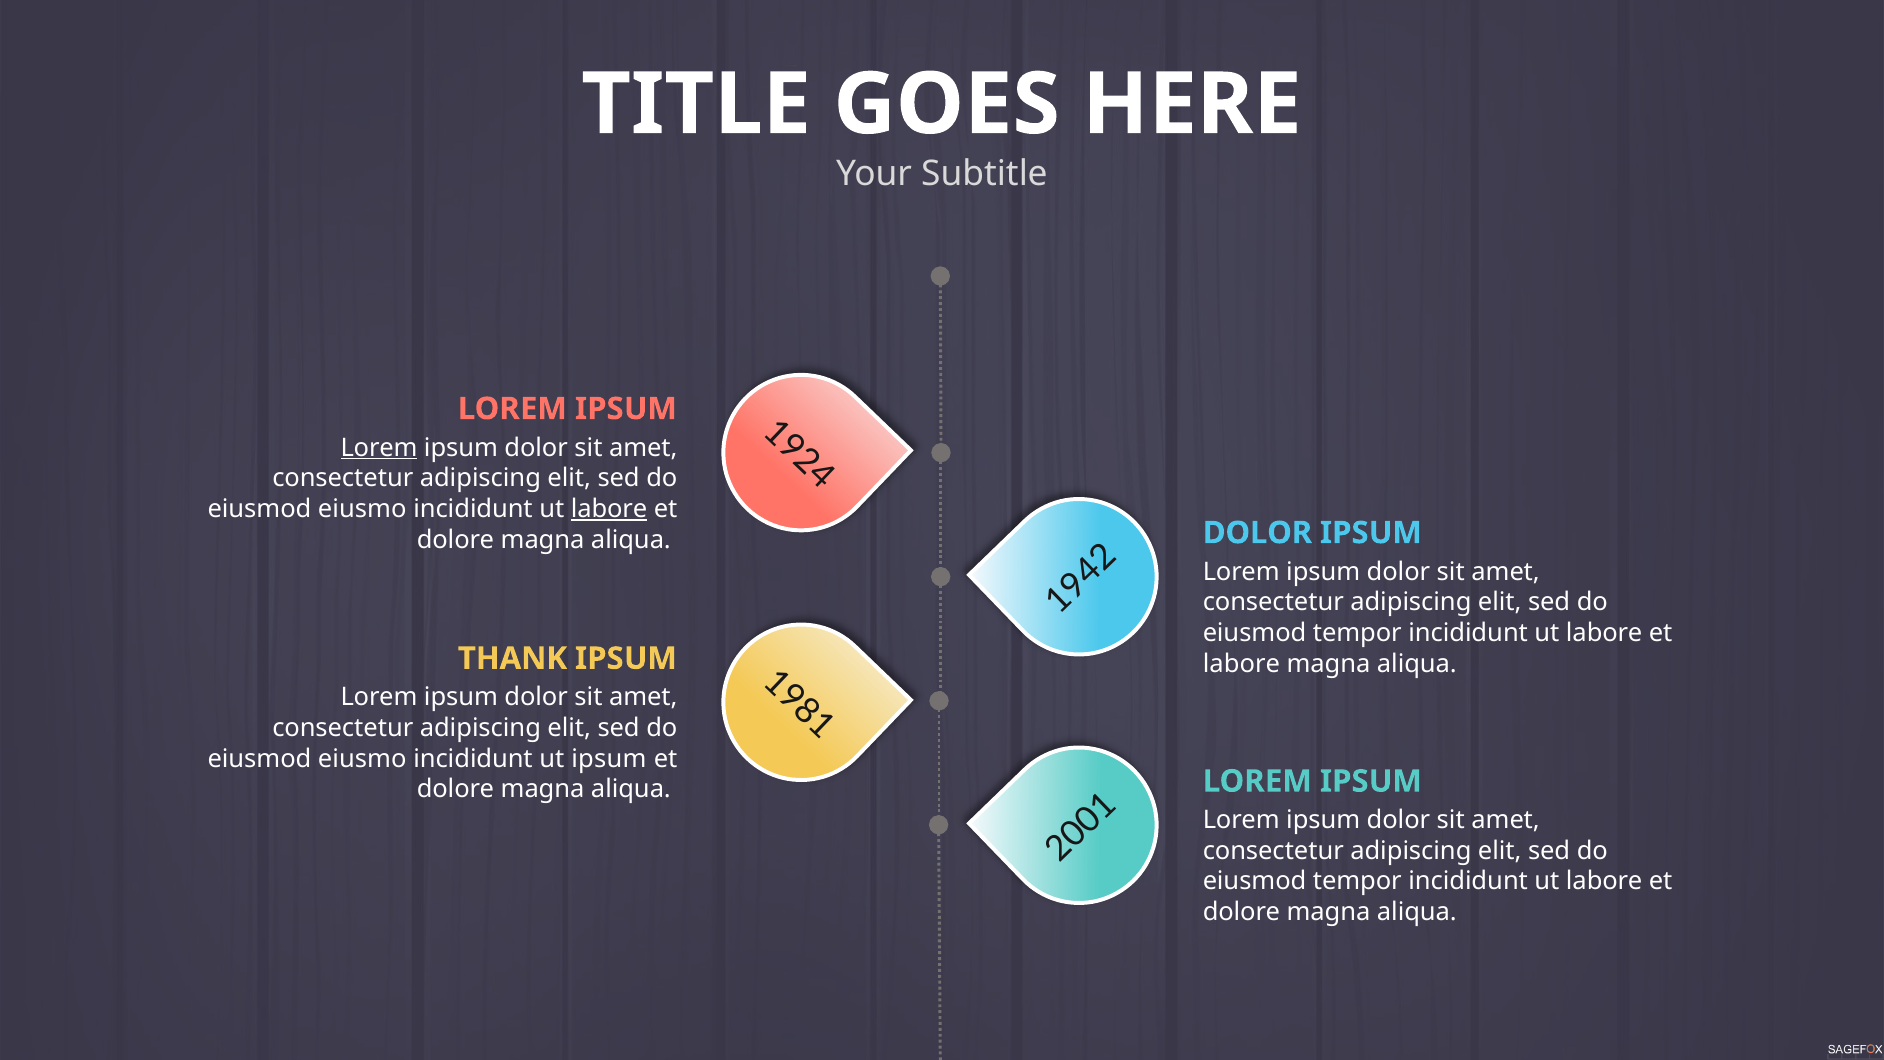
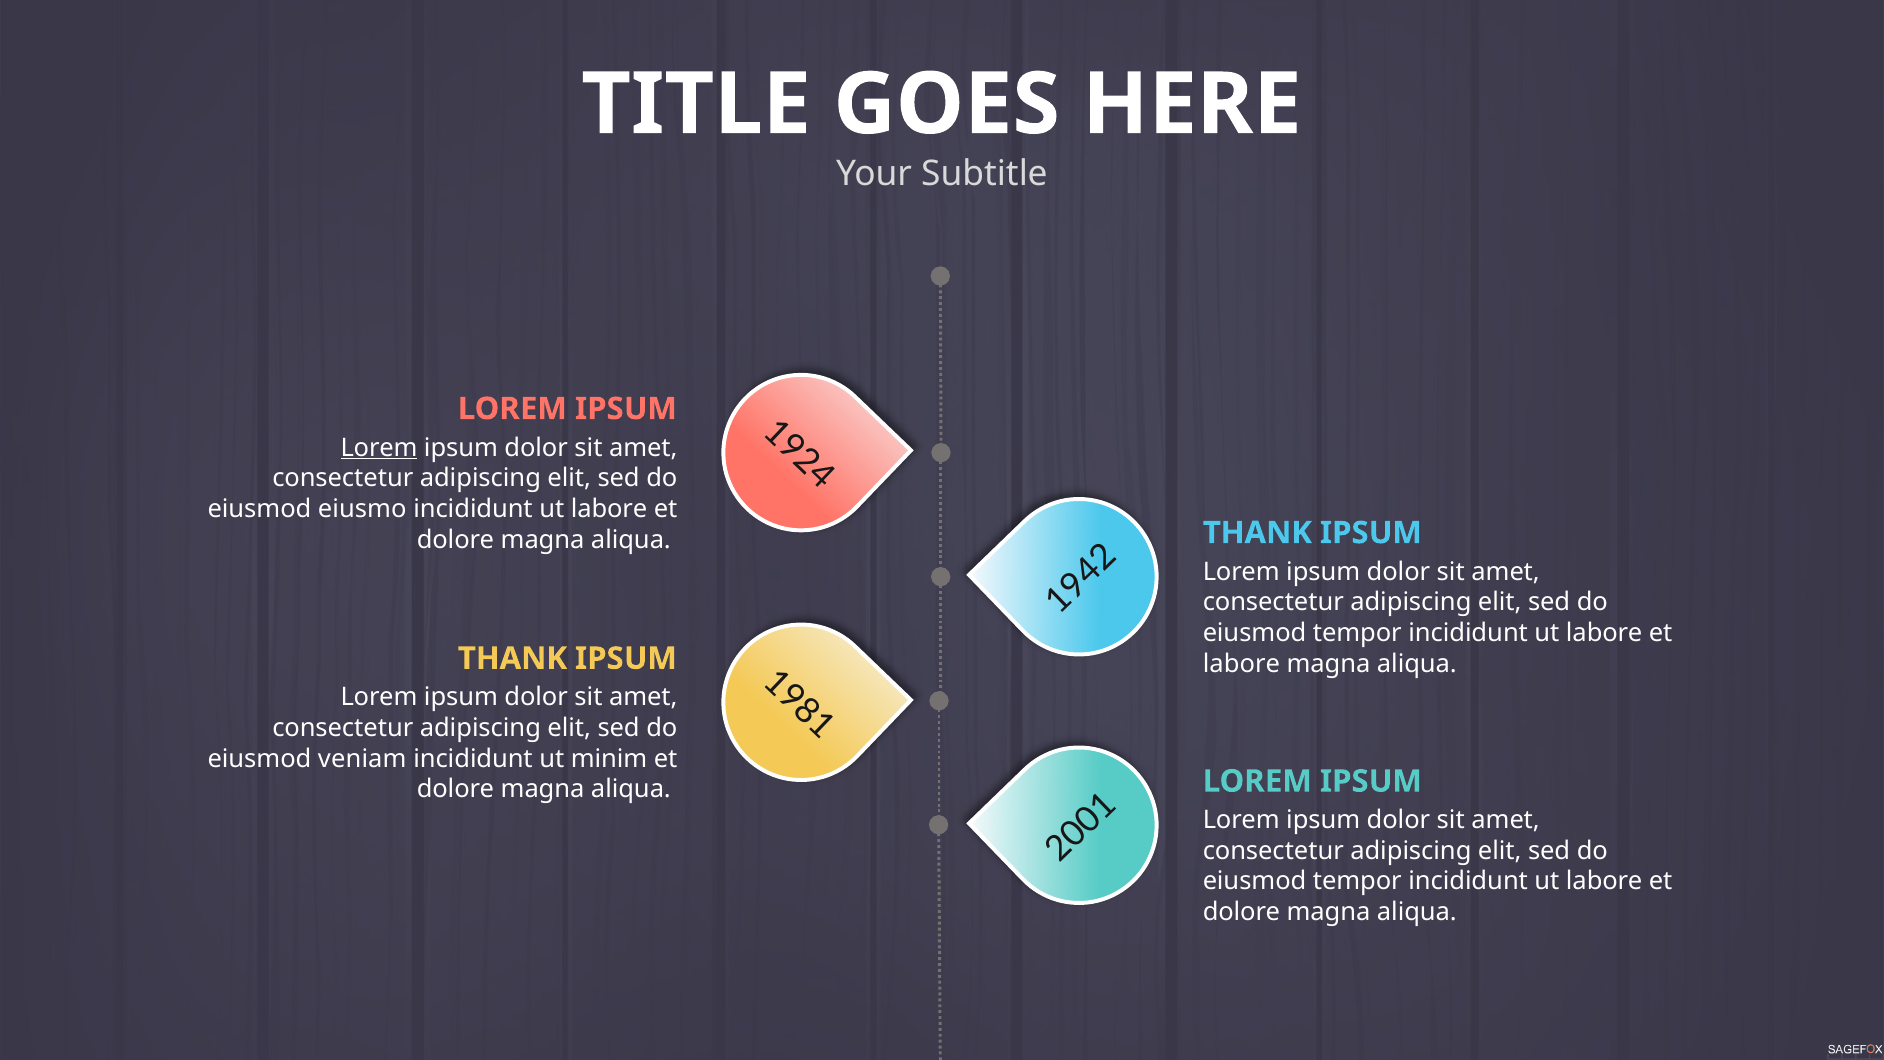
labore underline: present -> none (609, 509)
DOLOR: DOLOR -> THANK (1257, 533)
eiusmo: eiusmo -> veniam (362, 759)
ut ipsum: ipsum -> minim (609, 759)
